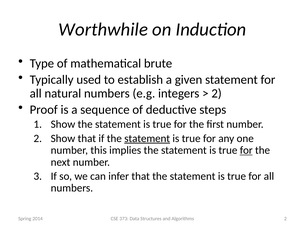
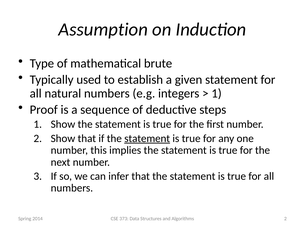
Worthwhile: Worthwhile -> Assumption (103, 30)
2: 2 -> 1 (217, 93)
for underline: present -> none (246, 150)
